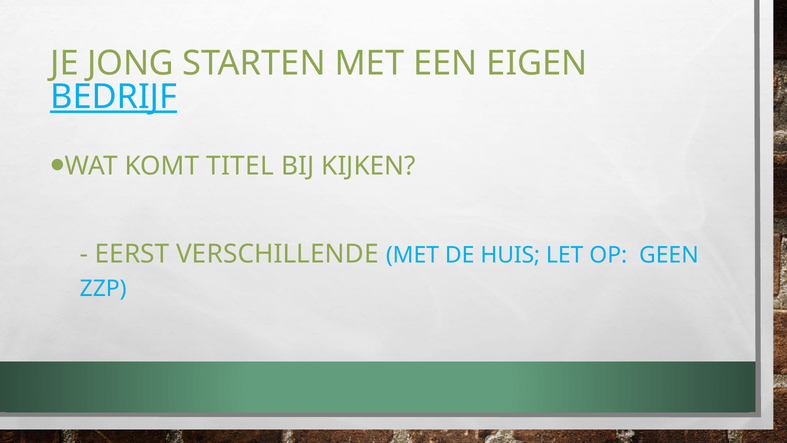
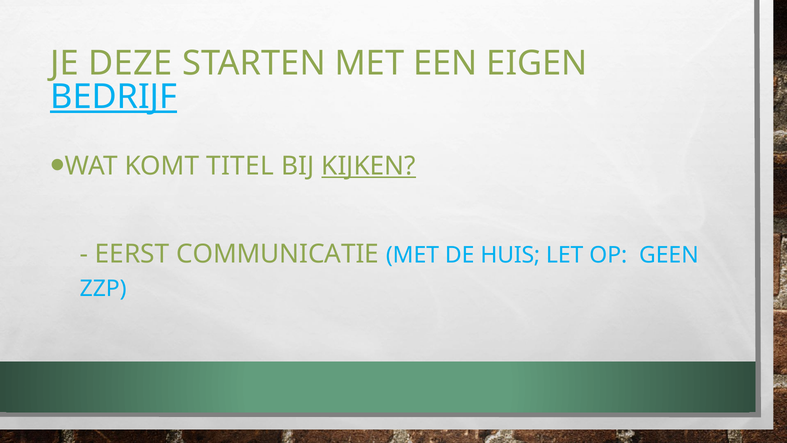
JONG: JONG -> DEZE (130, 63)
KIJKEN underline: none -> present (369, 166)
VERSCHILLENDE: VERSCHILLENDE -> COMMUNICATIE (278, 254)
